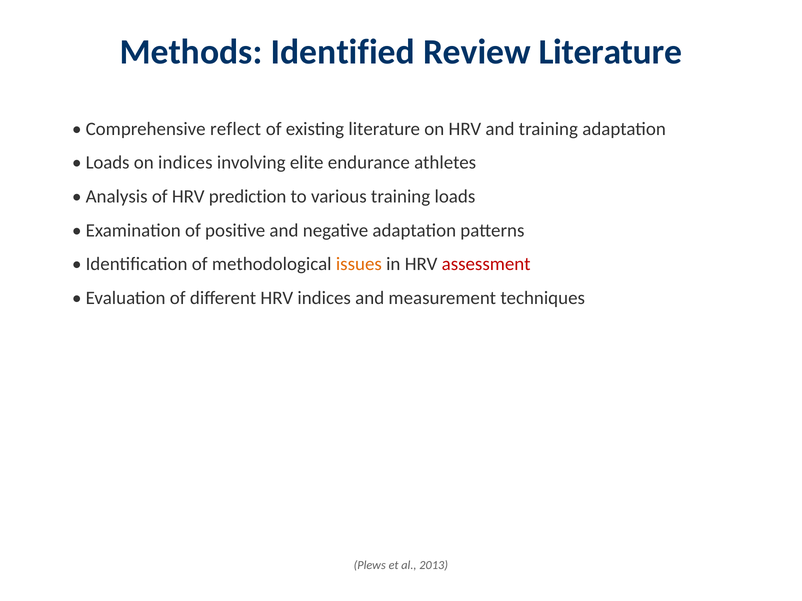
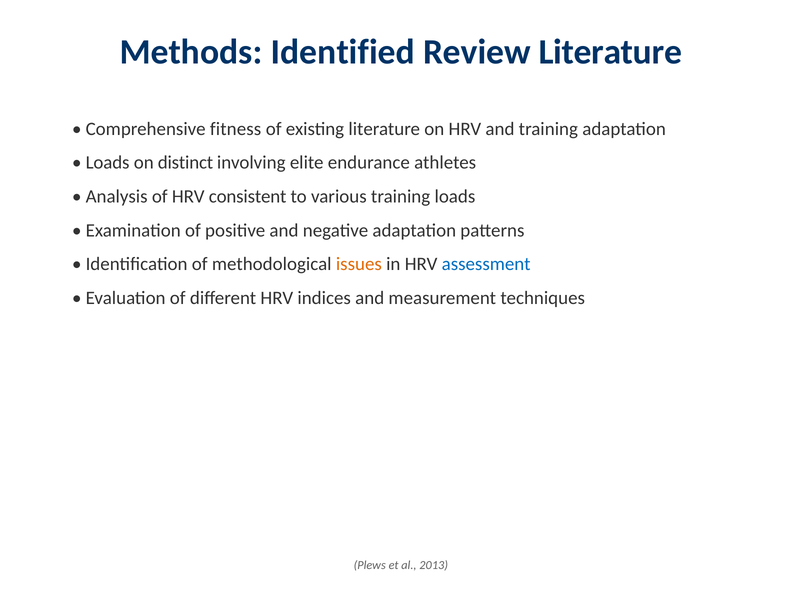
reflect: reflect -> fitness (236, 129)
on indices: indices -> distinct (185, 163)
prediction: prediction -> consistent (248, 197)
assessment colour: red -> blue (486, 264)
